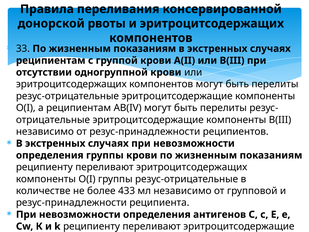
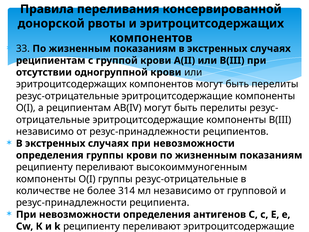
переливают эритроцитсодержащих: эритроцитсодержащих -> высокоиммуногенным (192, 167)
433: 433 -> 314 (127, 191)
